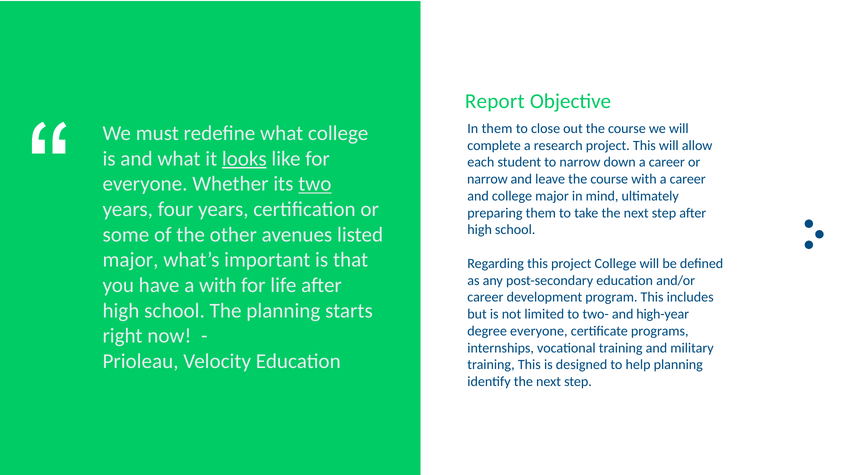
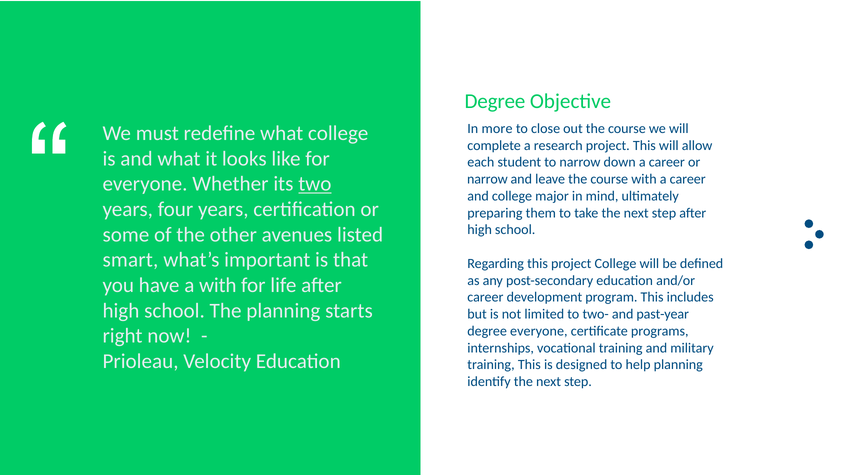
Report: Report -> Degree (495, 101)
In them: them -> more (497, 129)
looks underline: present -> none (244, 159)
major: major -> smart (130, 260)
high-year: high-year -> past-year (663, 314)
